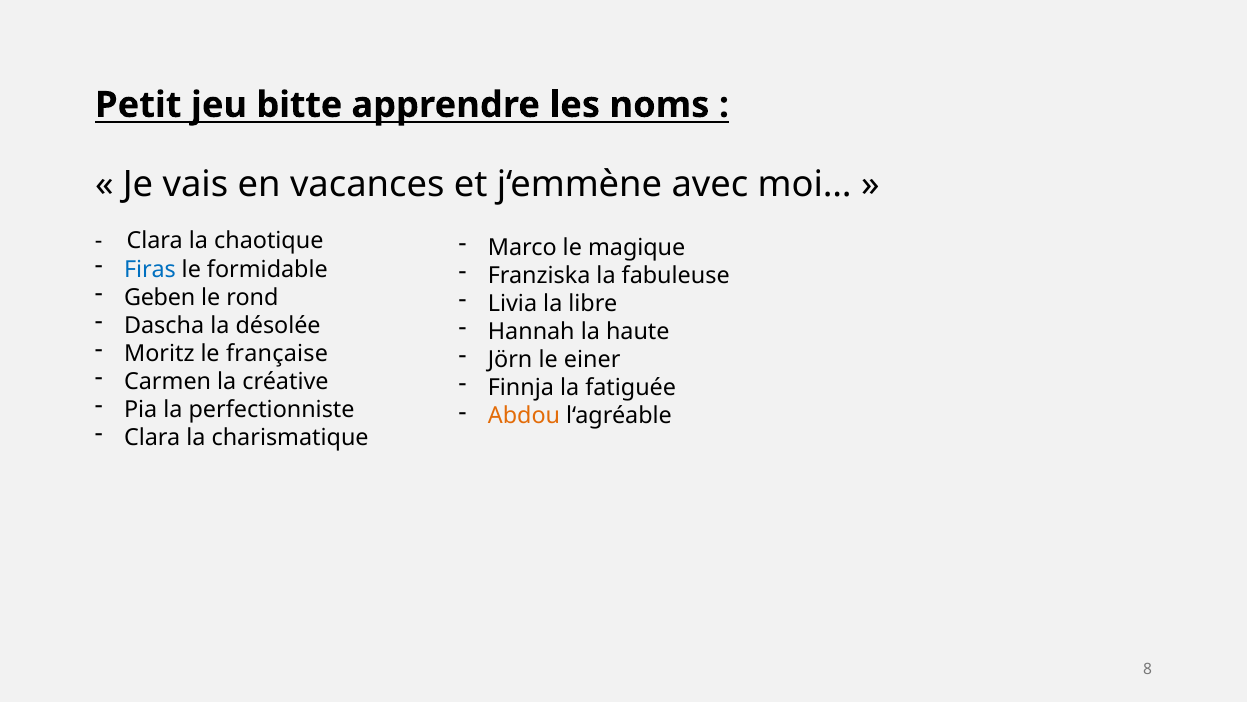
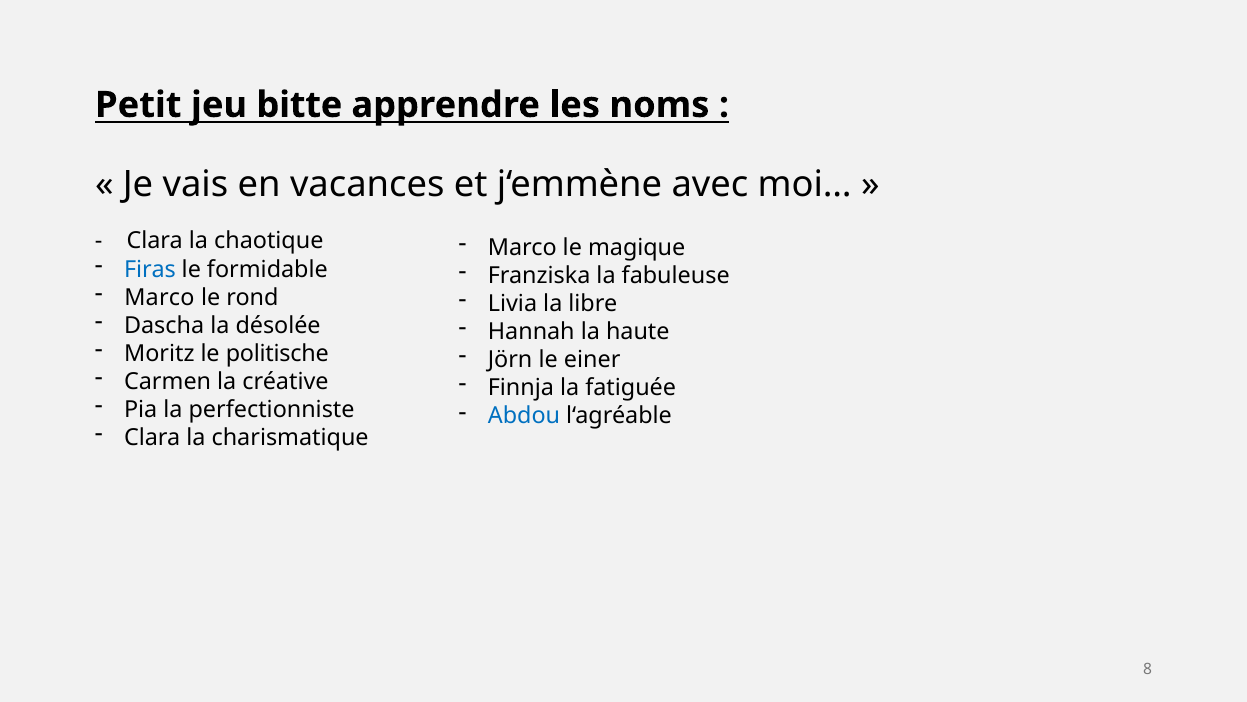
Geben: Geben -> Marco (159, 297)
française: française -> politische (277, 353)
Abdou colour: orange -> blue (524, 416)
